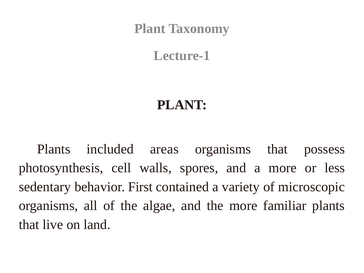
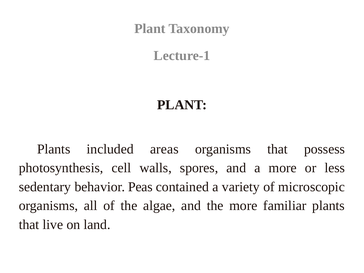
First: First -> Peas (140, 187)
